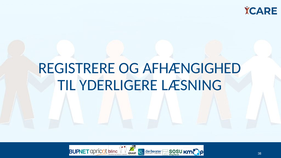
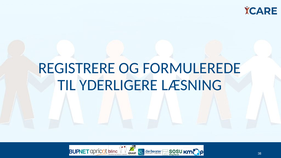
AFHÆNGIGHED: AFHÆNGIGHED -> FORMULEREDE (192, 68)
